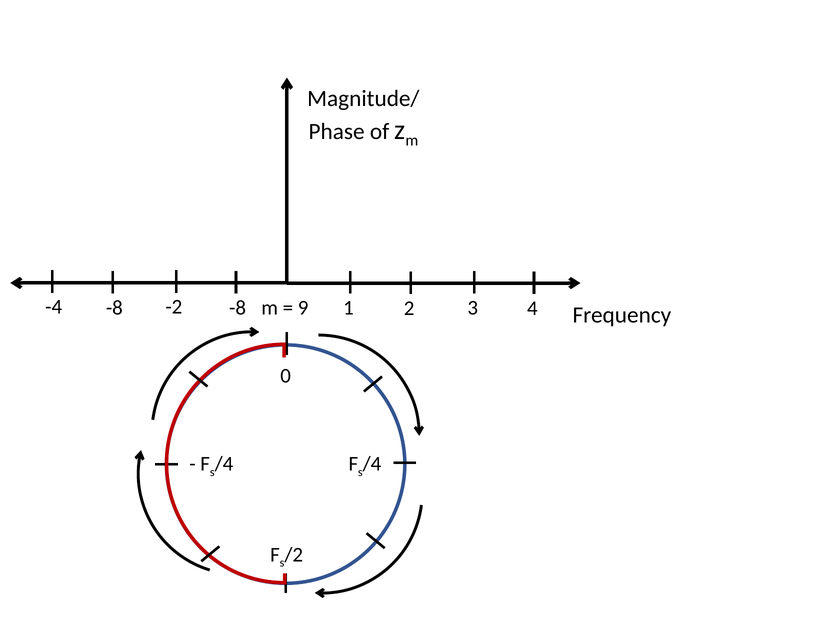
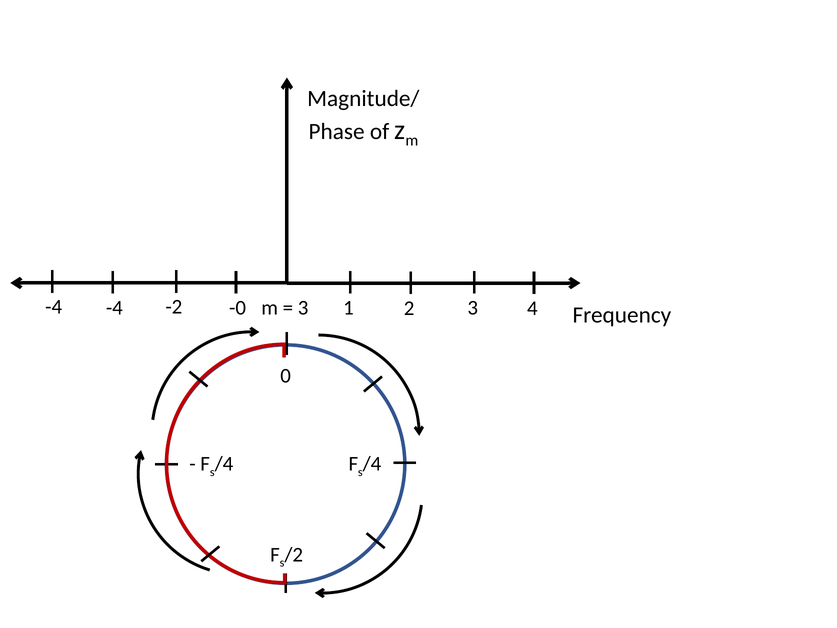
-8: -8 -> -4 (114, 307)
-2 -8: -8 -> -0 (238, 307)
9: 9 -> 3 (303, 308)
